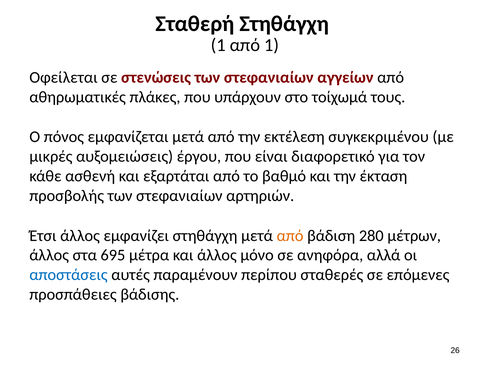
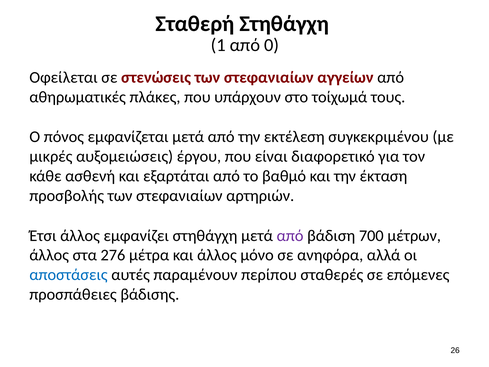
από 1: 1 -> 0 (272, 45)
από colour: orange -> purple (290, 235)
280: 280 -> 700 (371, 235)
695: 695 -> 276 (113, 255)
